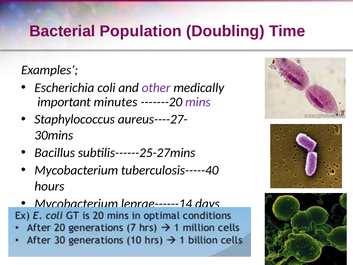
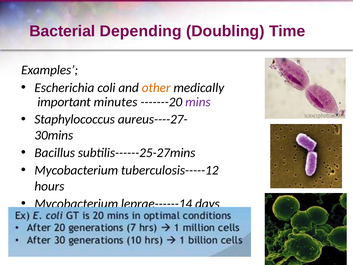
Population: Population -> Depending (141, 31)
other colour: purple -> orange (156, 88)
tuberculosis-----40: tuberculosis-----40 -> tuberculosis-----12 (170, 170)
